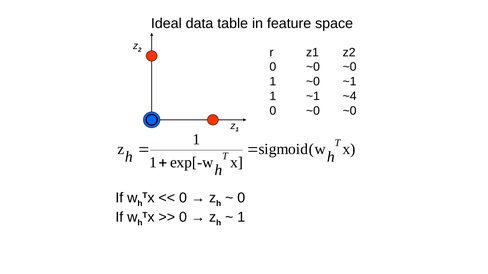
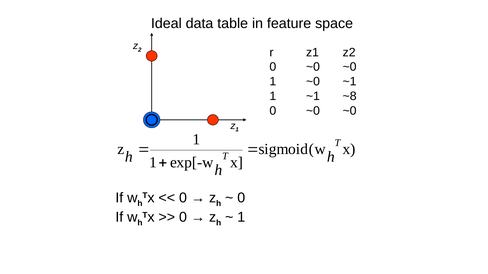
~4: ~4 -> ~8 (350, 96)
